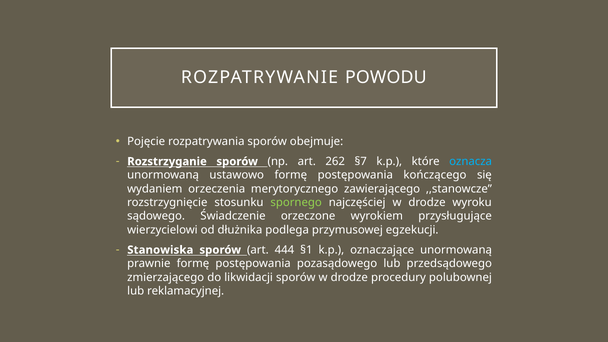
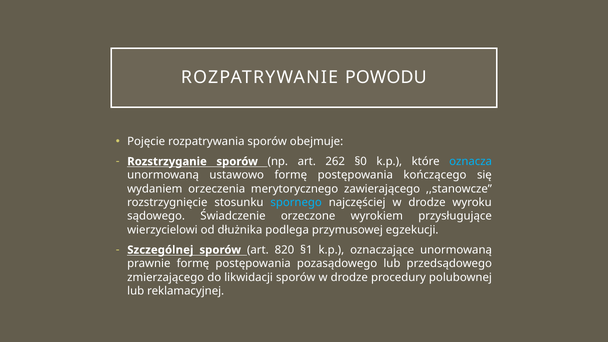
§7: §7 -> §0 (361, 161)
spornego colour: light green -> light blue (296, 203)
Stanowiska: Stanowiska -> Szczególnej (160, 250)
444: 444 -> 820 (284, 250)
